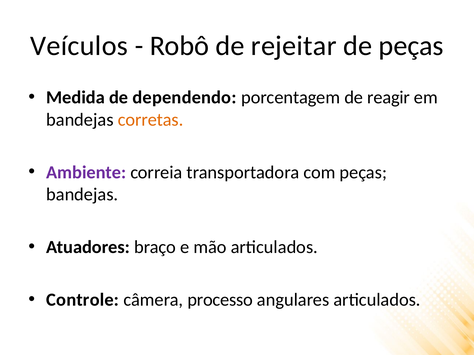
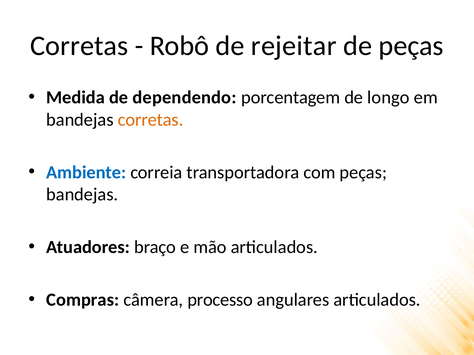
Veículos: Veículos -> Corretas (79, 46)
reagir: reagir -> longo (389, 98)
Ambiente colour: purple -> blue (86, 173)
Controle: Controle -> Compras (83, 300)
